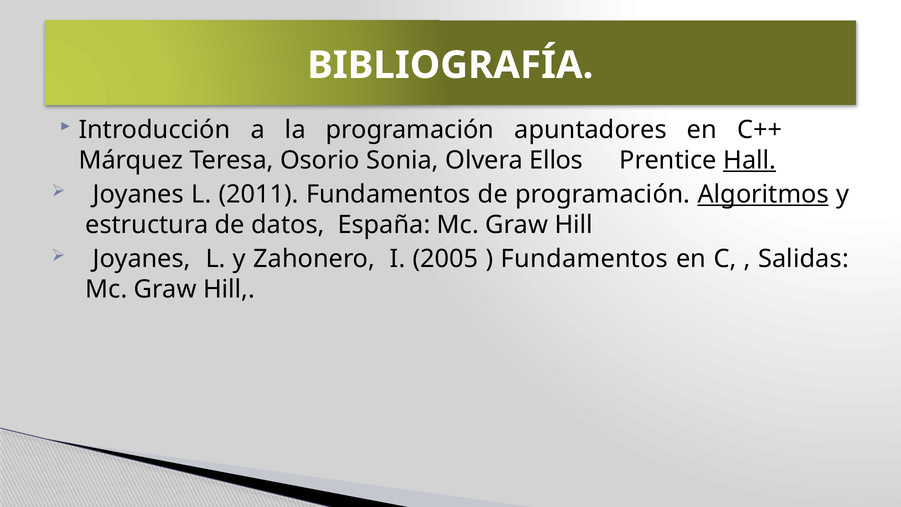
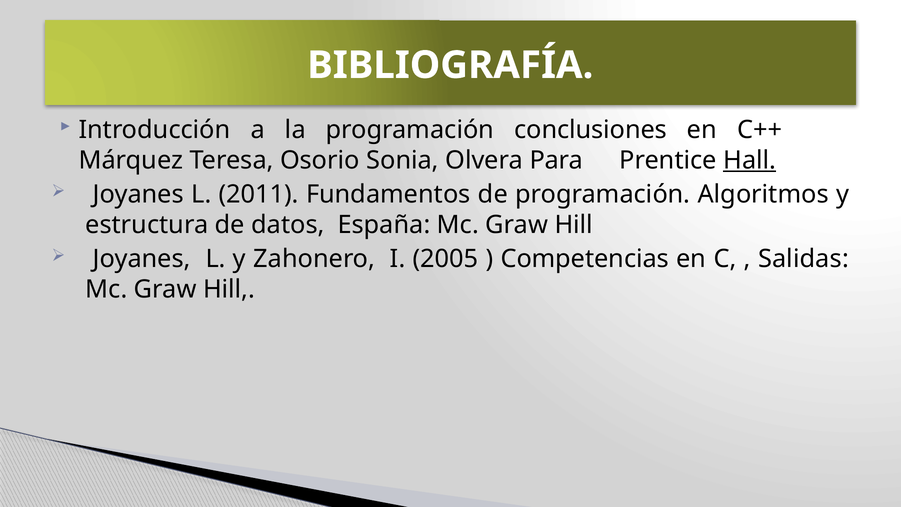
apuntadores: apuntadores -> conclusiones (591, 130)
Ellos: Ellos -> Para (556, 160)
Algoritmos underline: present -> none (763, 194)
Fundamentos: Fundamentos -> Competencias (585, 259)
